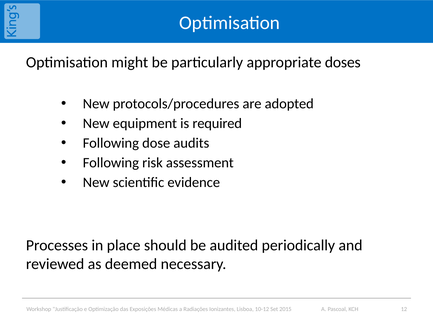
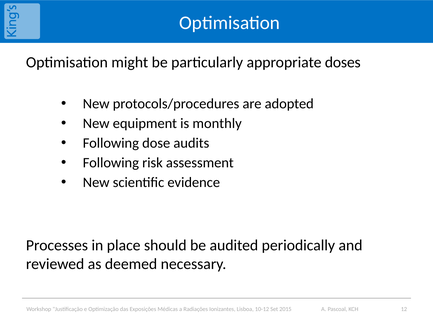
required: required -> monthly (217, 124)
